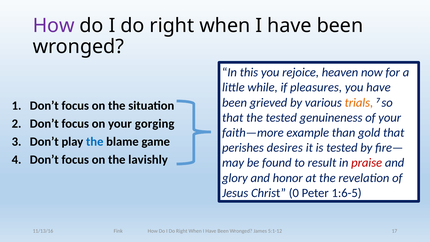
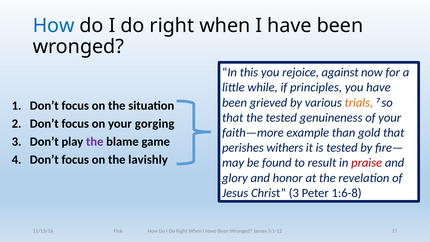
How colour: purple -> blue (54, 25)
heaven: heaven -> against (340, 72)
pleasures: pleasures -> principles (316, 87)
the colour: blue -> purple (95, 142)
desires: desires -> withers (285, 148)
Christ 0: 0 -> 3 (294, 193)
1:6-5: 1:6-5 -> 1:6-8 (347, 193)
